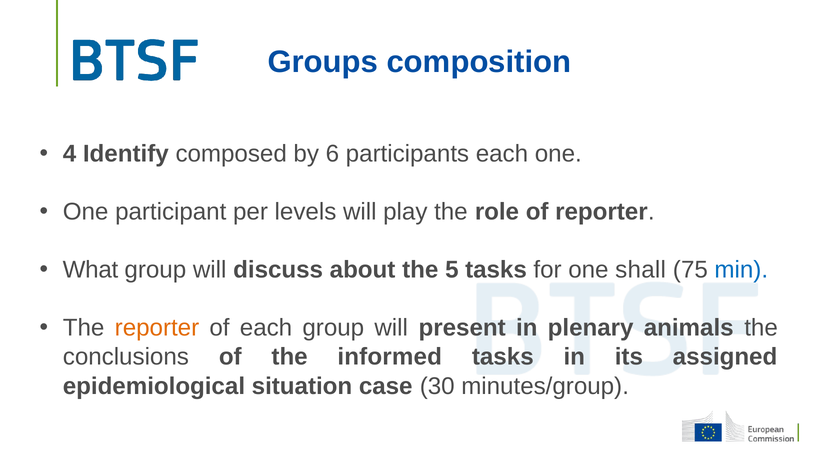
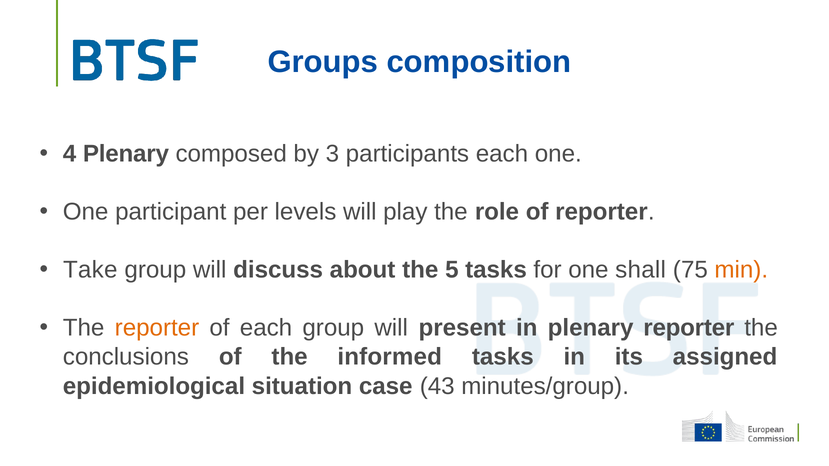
4 Identify: Identify -> Plenary (126, 154)
6: 6 -> 3 (332, 154)
What: What -> Take (90, 270)
min colour: blue -> orange (741, 270)
plenary animals: animals -> reporter (689, 328)
30: 30 -> 43 (437, 386)
